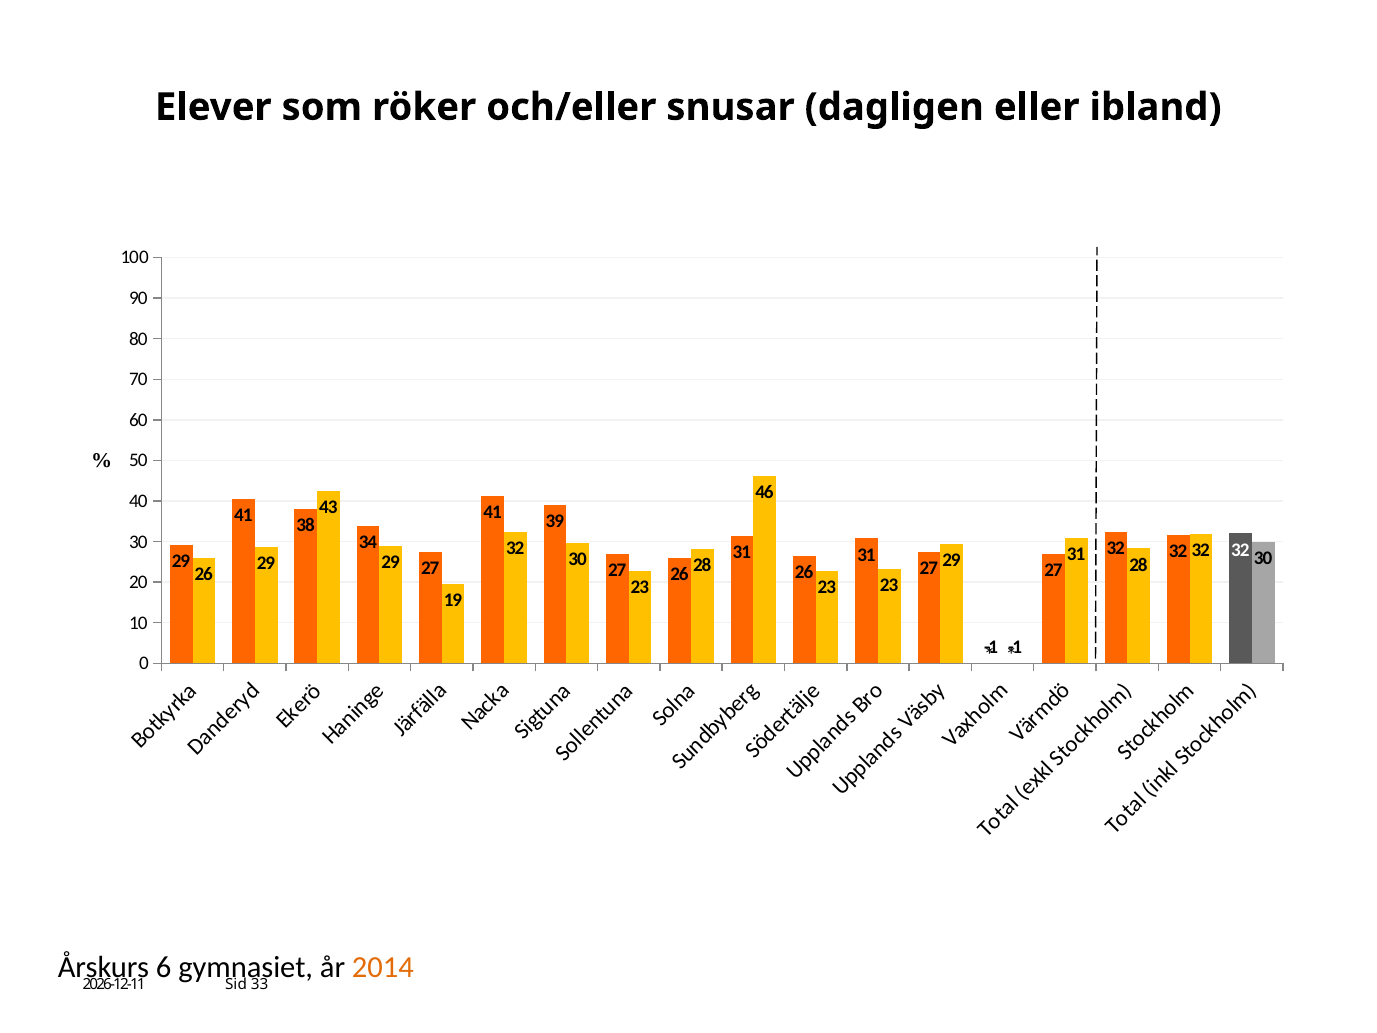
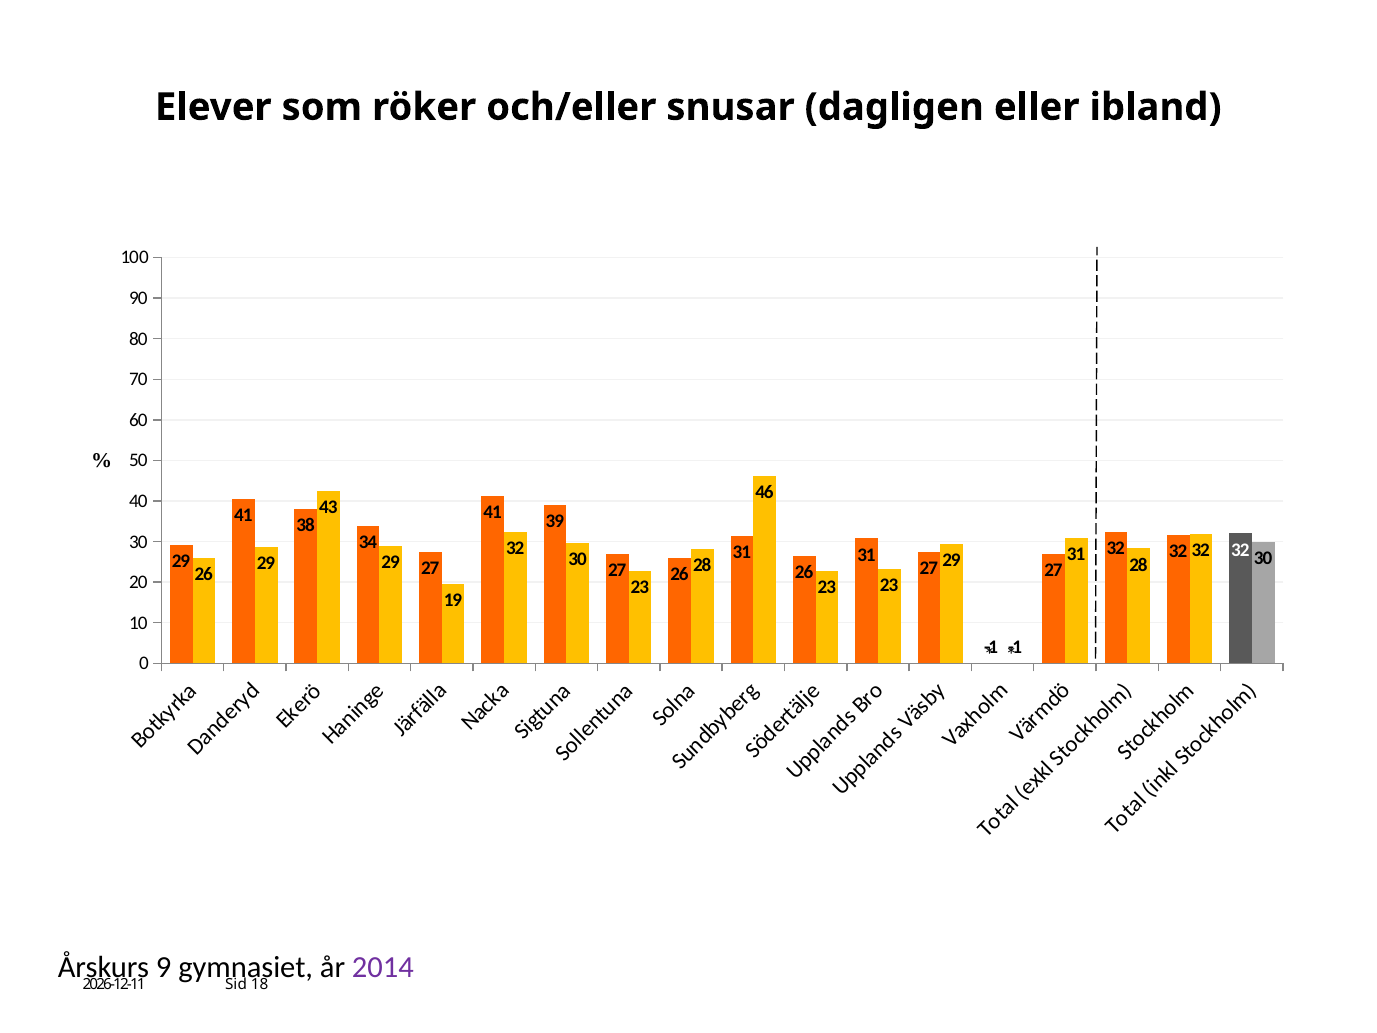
6: 6 -> 9 (164, 967)
2014 colour: orange -> purple (383, 967)
33: 33 -> 18 (260, 984)
